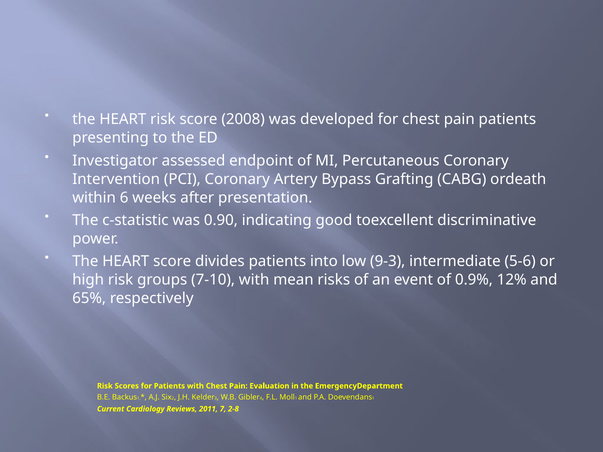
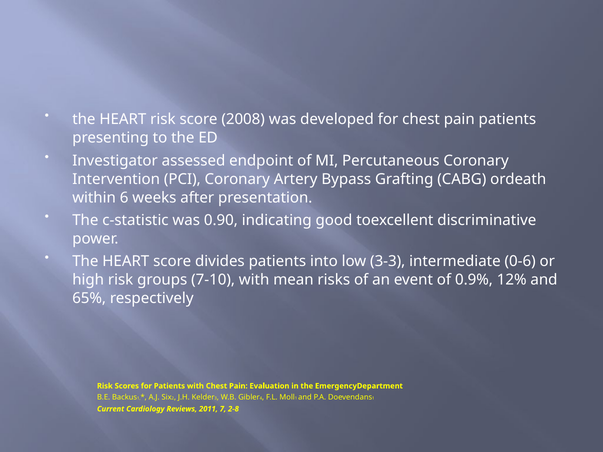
9-3: 9-3 -> 3-3 (388, 262)
5-6: 5-6 -> 0-6 (520, 262)
